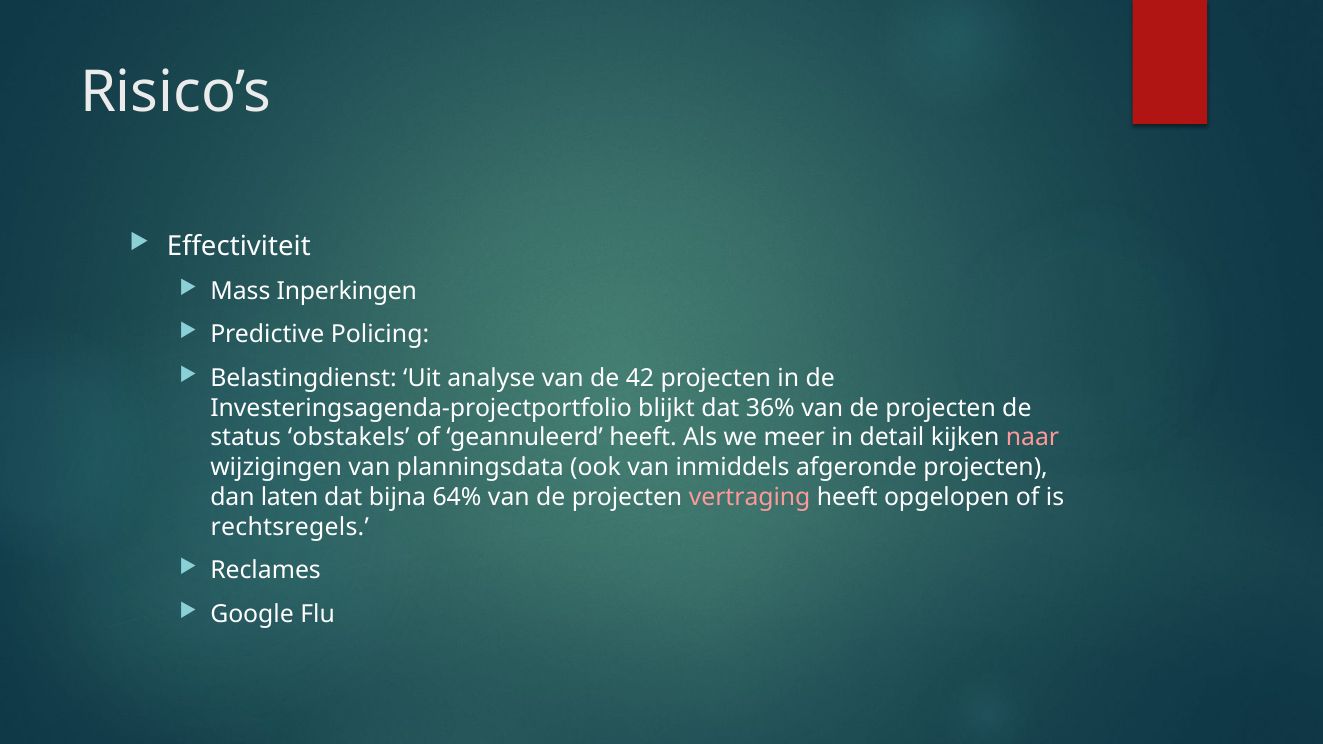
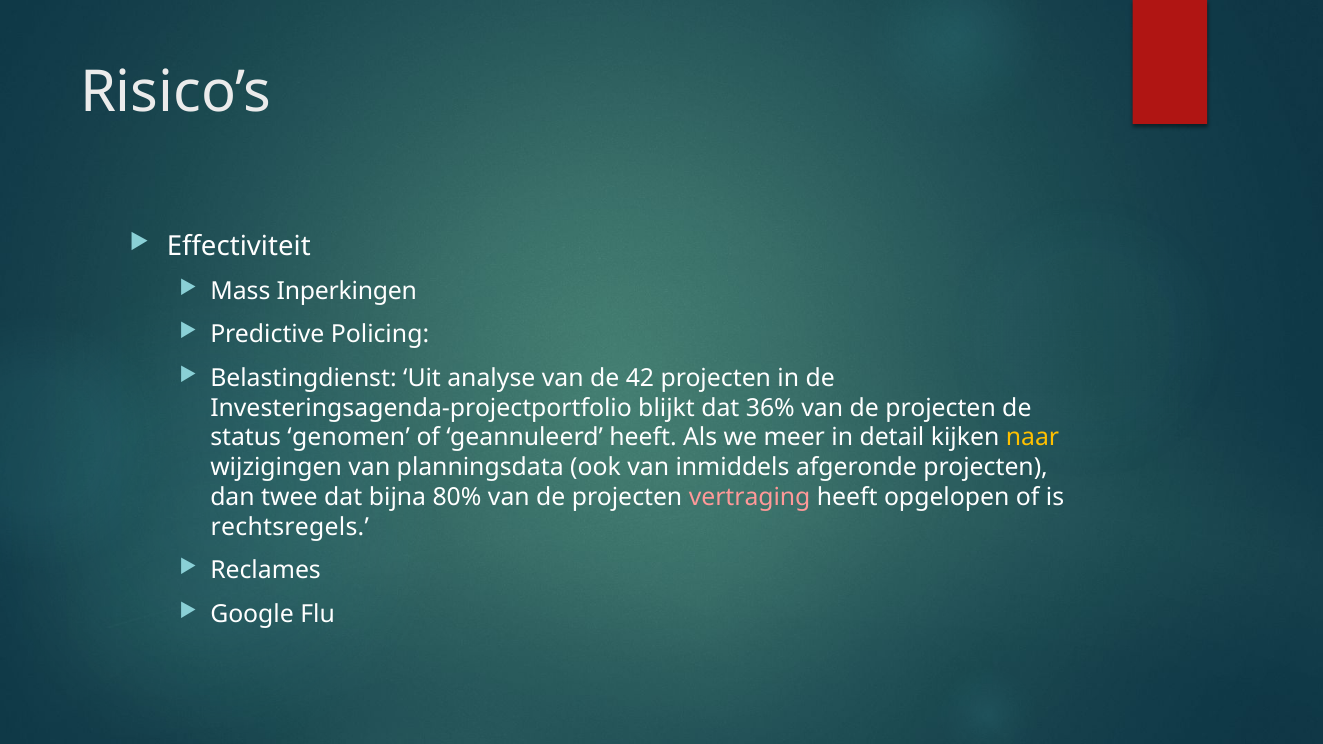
obstakels: obstakels -> genomen (349, 438)
naar colour: pink -> yellow (1033, 438)
laten: laten -> twee (289, 497)
64%: 64% -> 80% (457, 497)
